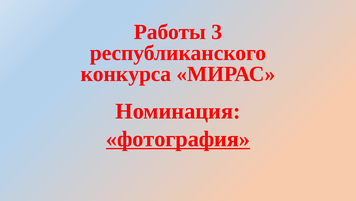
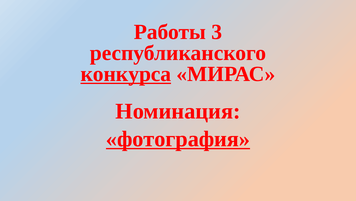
конкурса underline: none -> present (126, 74)
